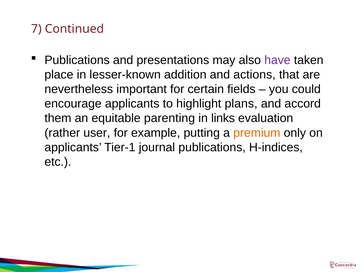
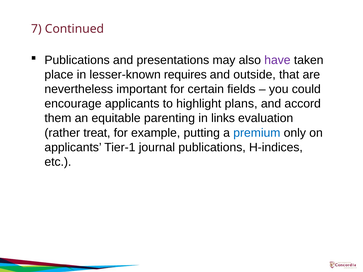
addition: addition -> requires (185, 75)
actions: actions -> outside (255, 75)
user: user -> treat (97, 133)
premium colour: orange -> blue (257, 133)
